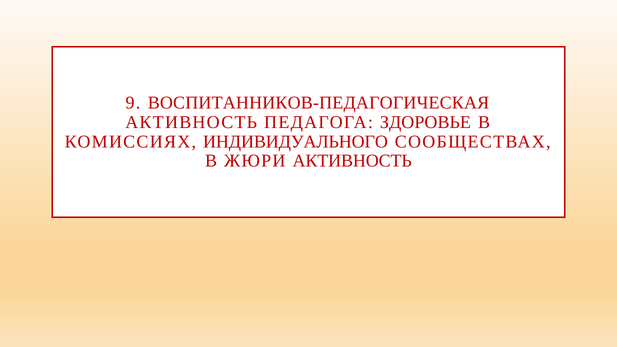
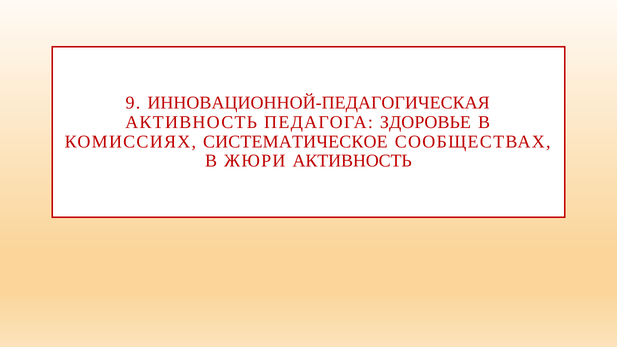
ВОСПИТАННИКОВ-ПЕДАГОГИЧЕСКАЯ: ВОСПИТАННИКОВ-ПЕДАГОГИЧЕСКАЯ -> ИННОВАЦИОННОЙ-ПЕДАГОГИЧЕСКАЯ (319, 103)
ИНДИВИДУАЛЬНОГО: ИНДИВИДУАЛЬНОГО -> СИСТЕМАТИЧЕСКОЕ (295, 142)
